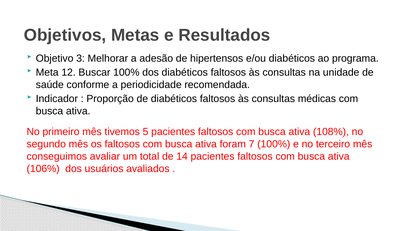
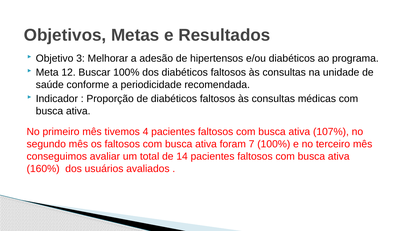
5: 5 -> 4 (146, 132)
108%: 108% -> 107% (331, 132)
106%: 106% -> 160% (43, 169)
